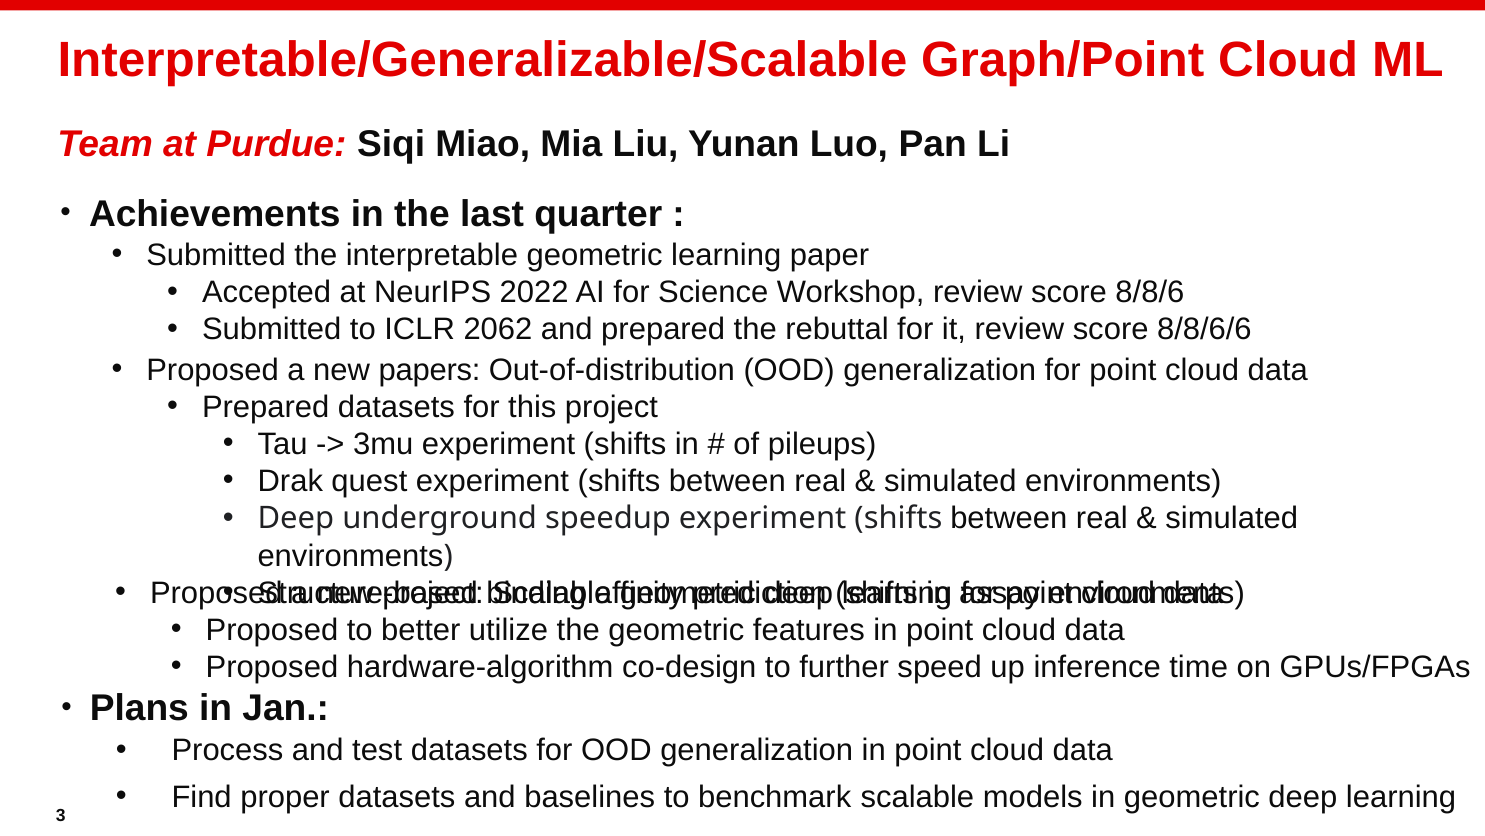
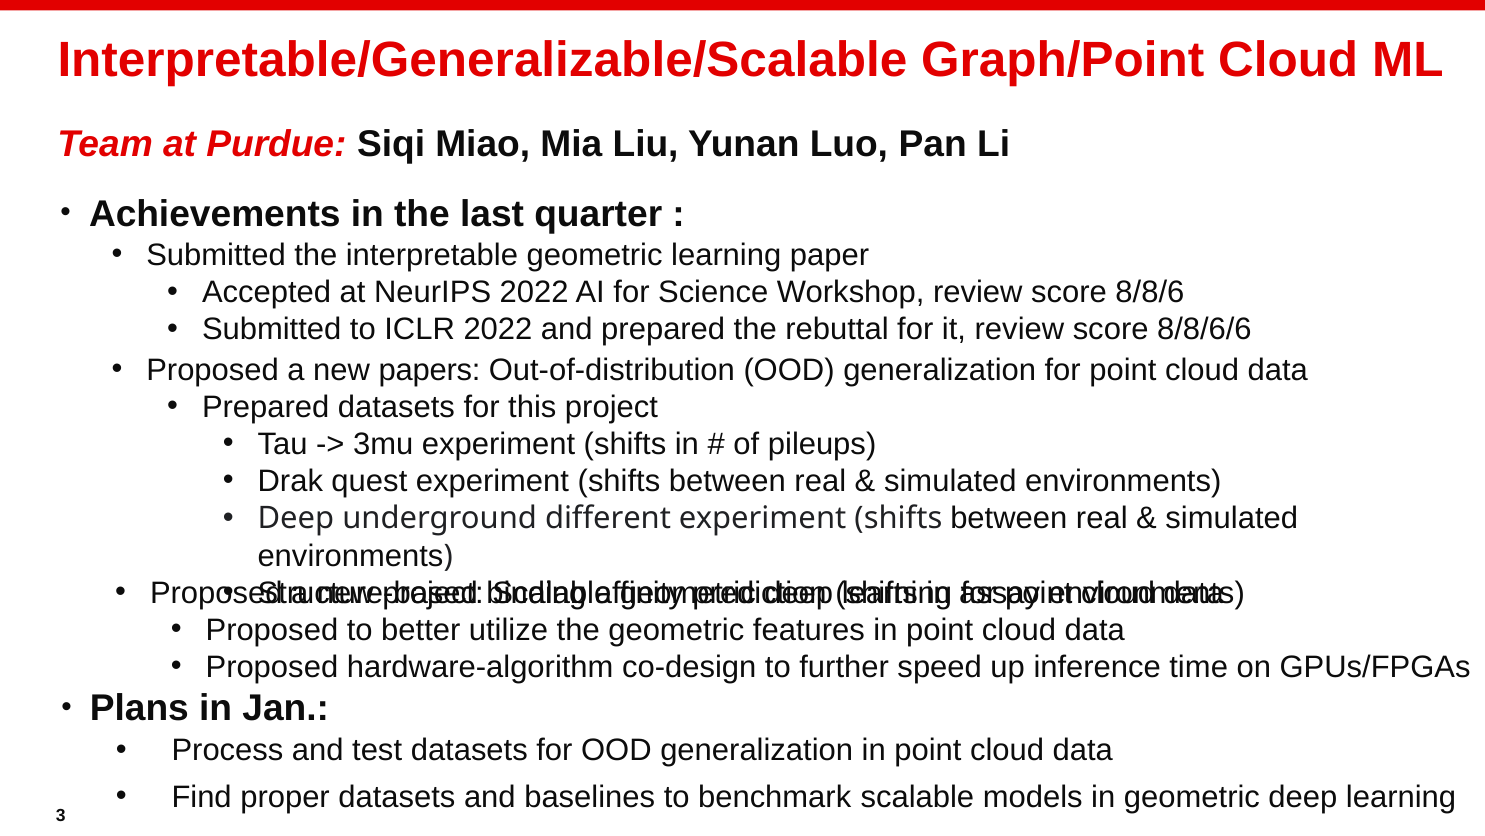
ICLR 2062: 2062 -> 2022 (498, 329)
speedup: speedup -> different (608, 518)
